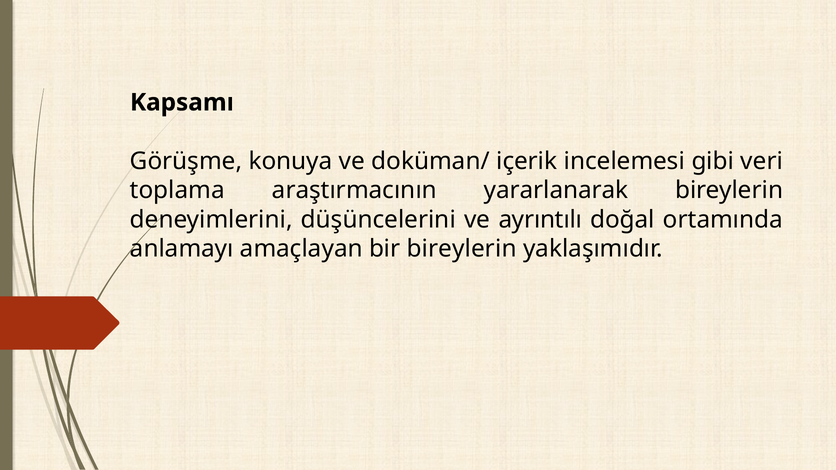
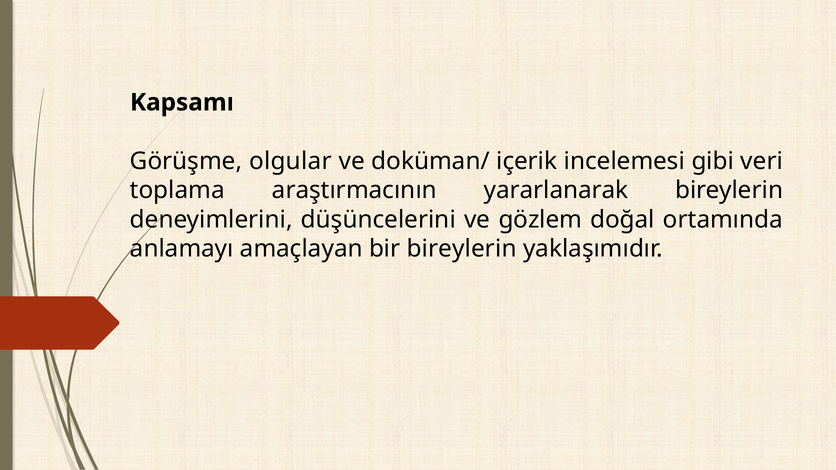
konuya: konuya -> olgular (290, 161)
ayrıntılı: ayrıntılı -> gözlem (540, 220)
